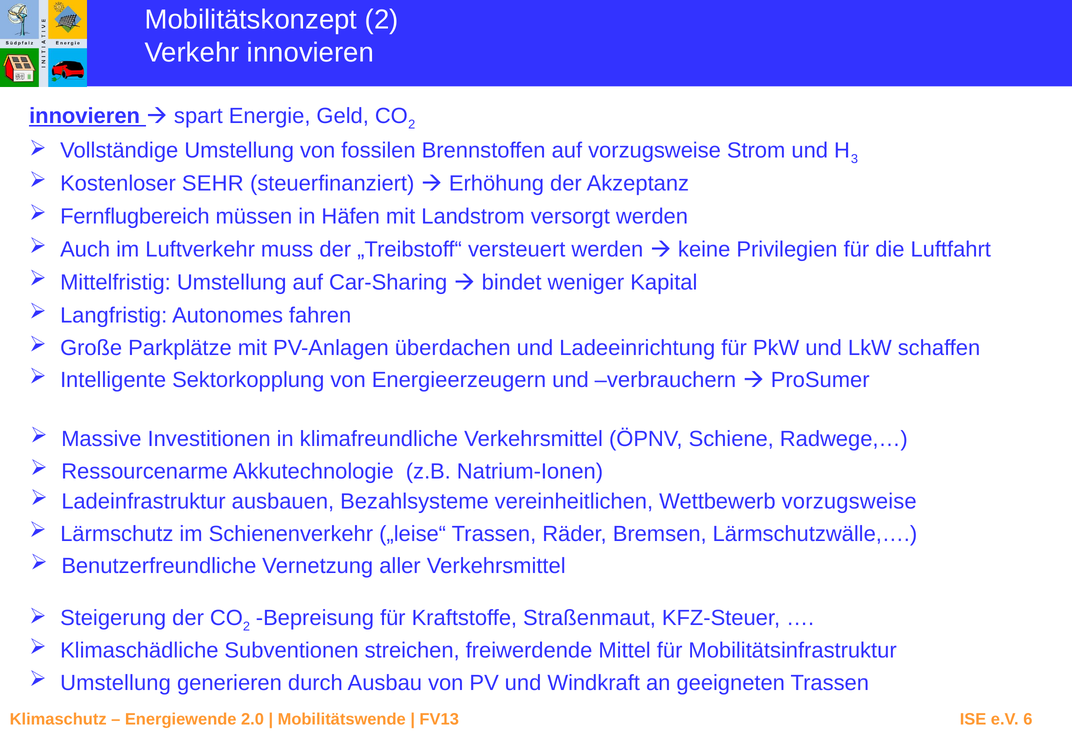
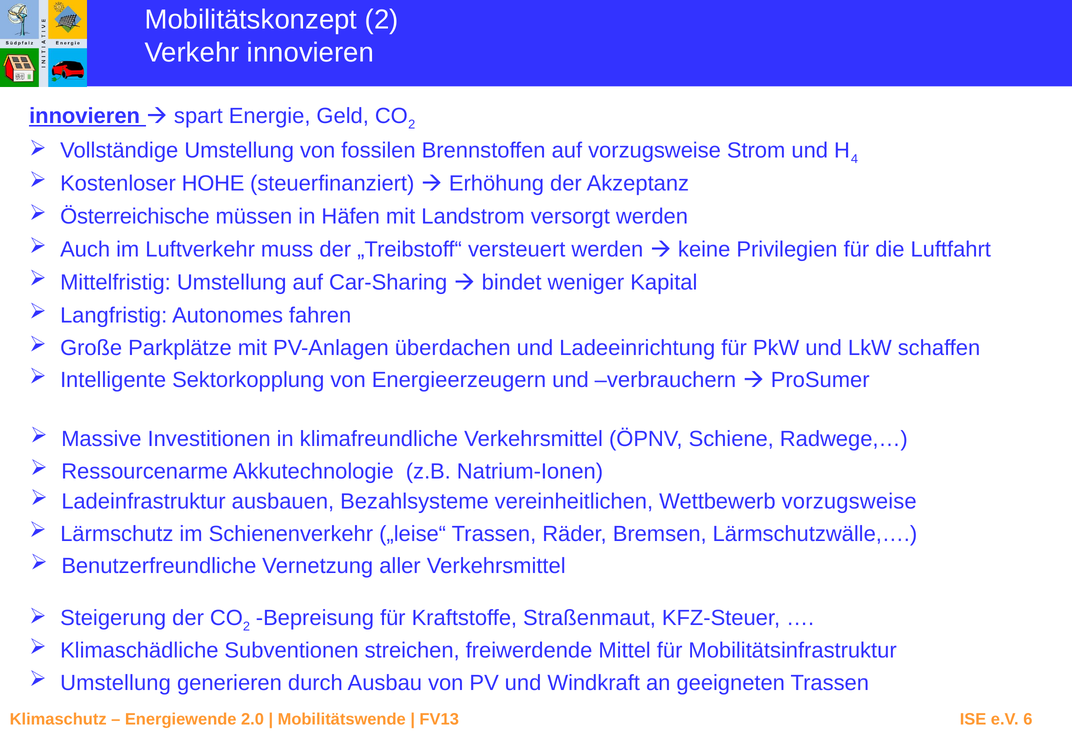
3: 3 -> 4 (855, 159)
SEHR: SEHR -> HOHE (213, 184)
Fernflugbereich: Fernflugbereich -> Österreichische (135, 216)
